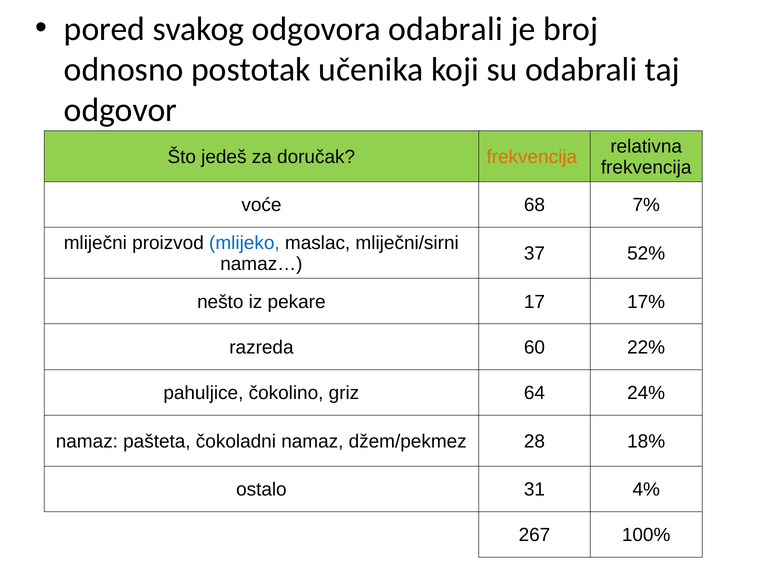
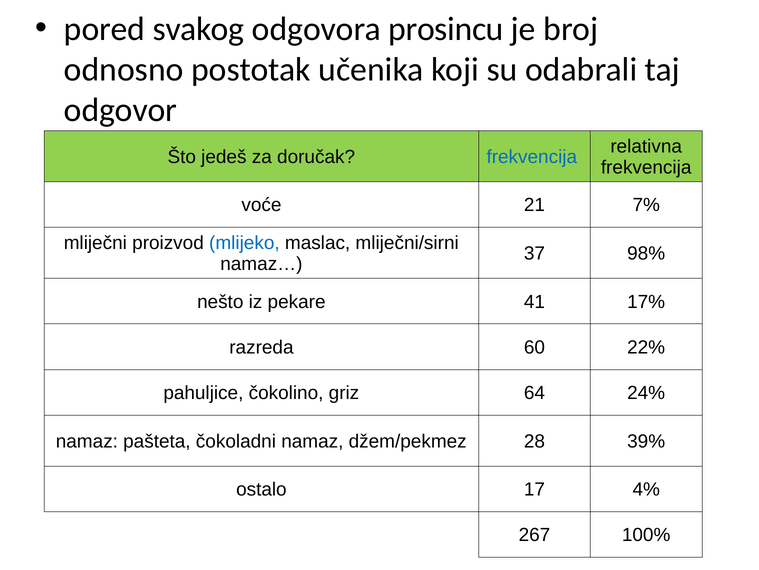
odgovora odabrali: odabrali -> prosincu (446, 29)
frekvencija colour: orange -> blue (532, 157)
68: 68 -> 21 (534, 205)
52%: 52% -> 98% (646, 253)
17: 17 -> 41 (534, 301)
18%: 18% -> 39% (646, 441)
31: 31 -> 17 (534, 489)
